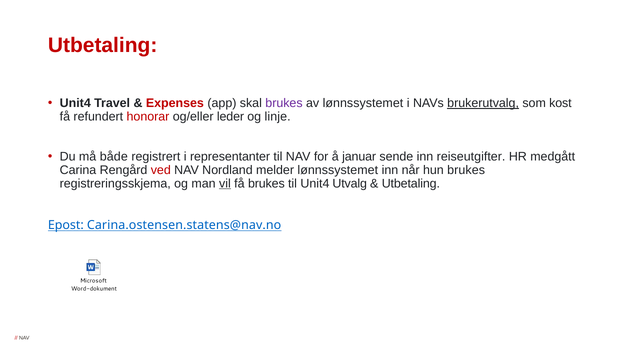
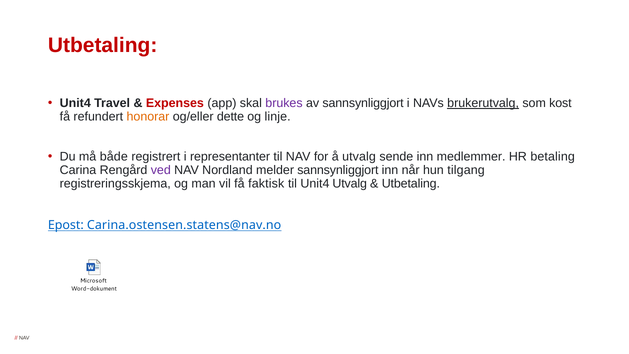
av lønnssystemet: lønnssystemet -> sannsynliggjort (363, 103)
honorar colour: red -> orange (148, 117)
leder: leder -> dette (230, 117)
å januar: januar -> utvalg (359, 157)
reiseutgifter: reiseutgifter -> medlemmer (471, 157)
medgått: medgått -> betaling (553, 157)
ved colour: red -> purple (161, 170)
melder lønnssystemet: lønnssystemet -> sannsynliggjort (338, 170)
hun brukes: brukes -> tilgang (466, 170)
vil underline: present -> none (225, 183)
få brukes: brukes -> faktisk (266, 183)
